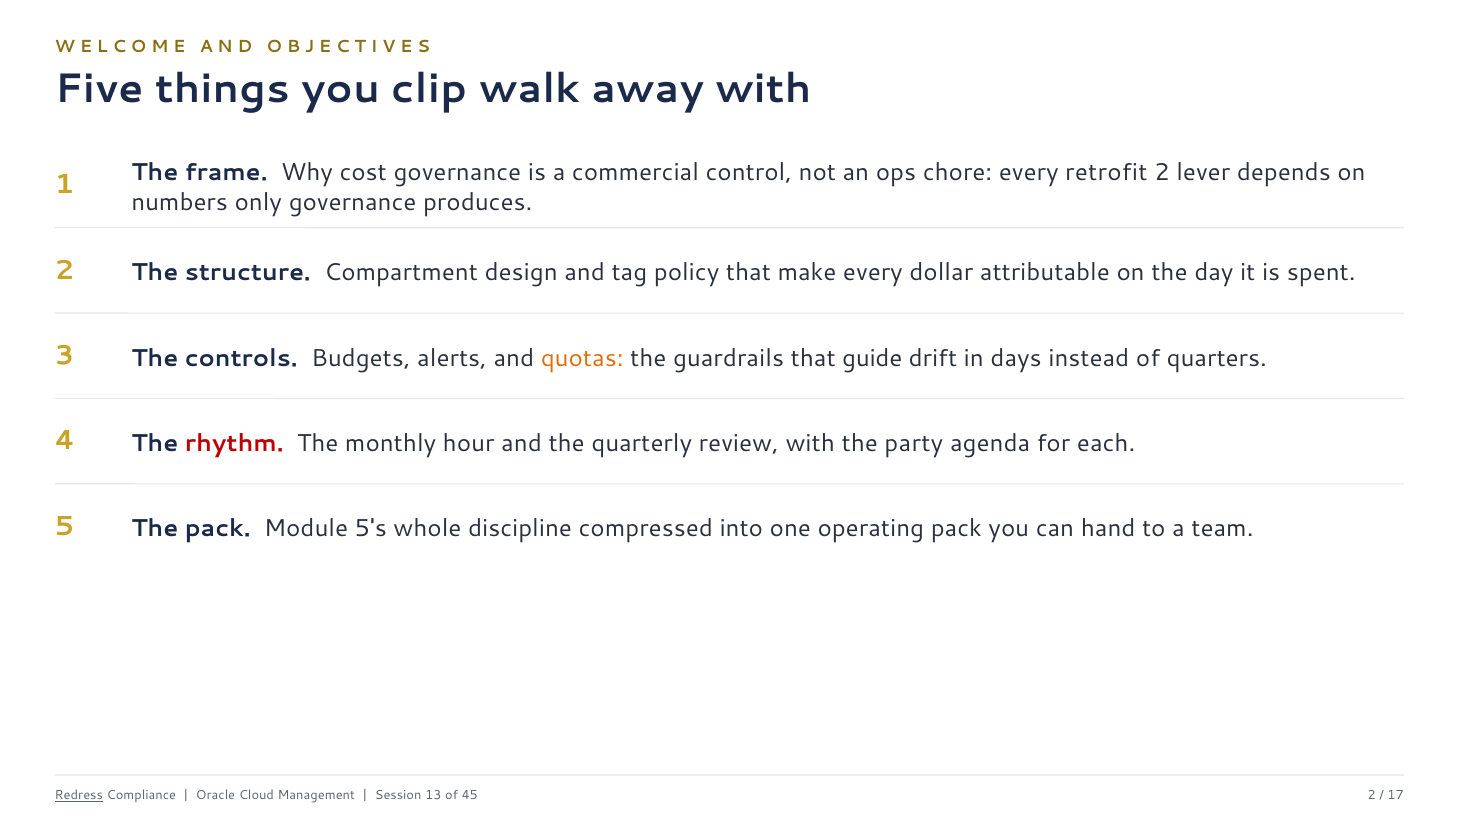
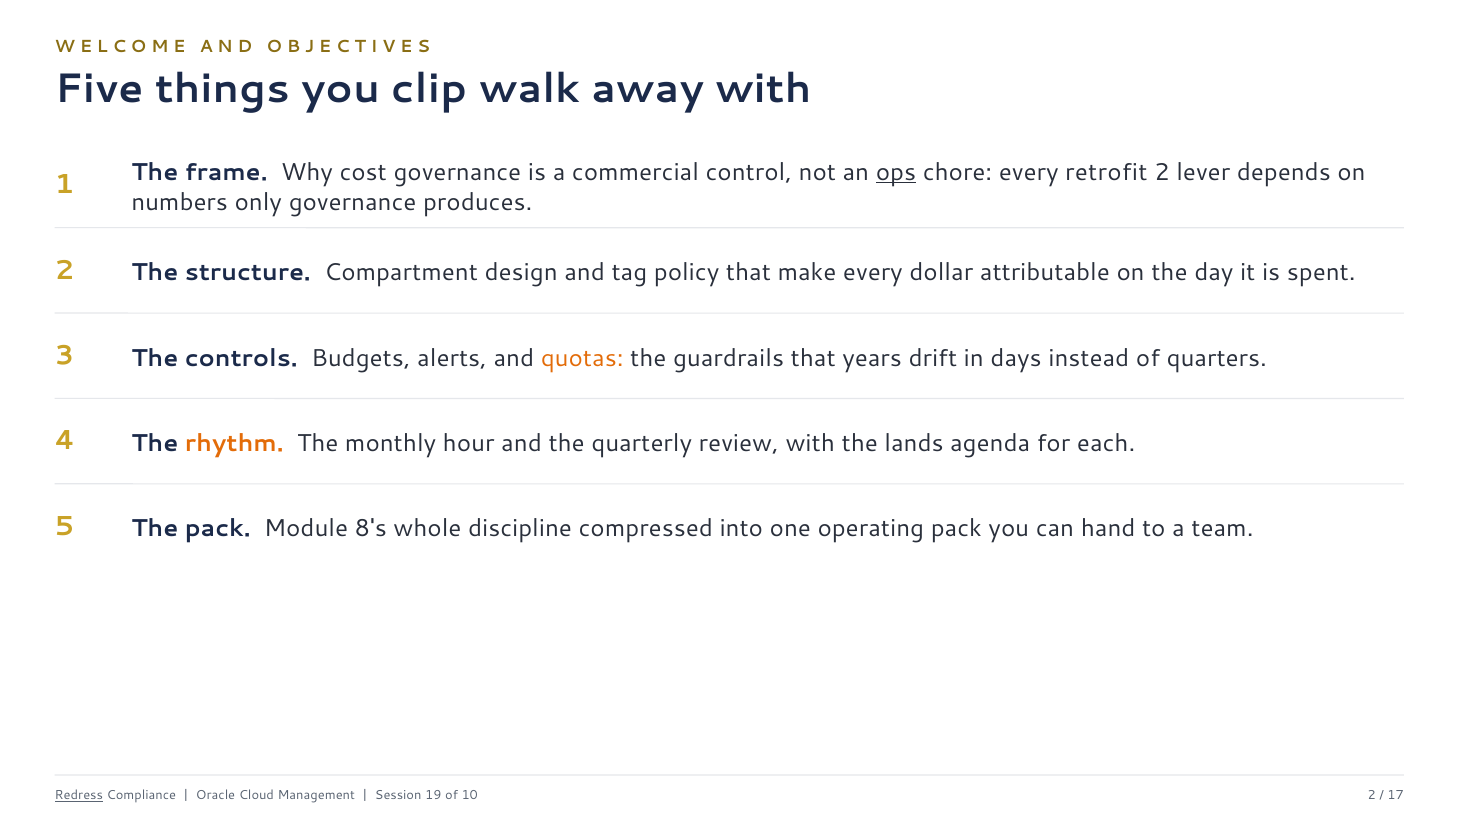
ops underline: none -> present (896, 172)
guide: guide -> years (872, 358)
rhythm colour: red -> orange (234, 443)
party: party -> lands (914, 443)
5's: 5's -> 8's (371, 529)
13: 13 -> 19 (433, 795)
45: 45 -> 10 (470, 795)
